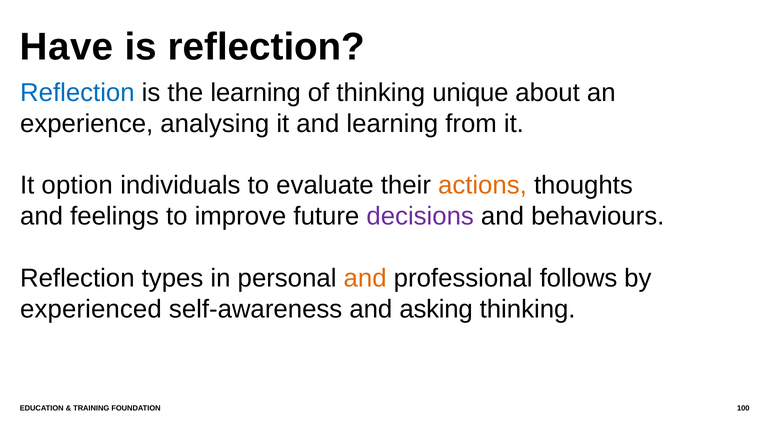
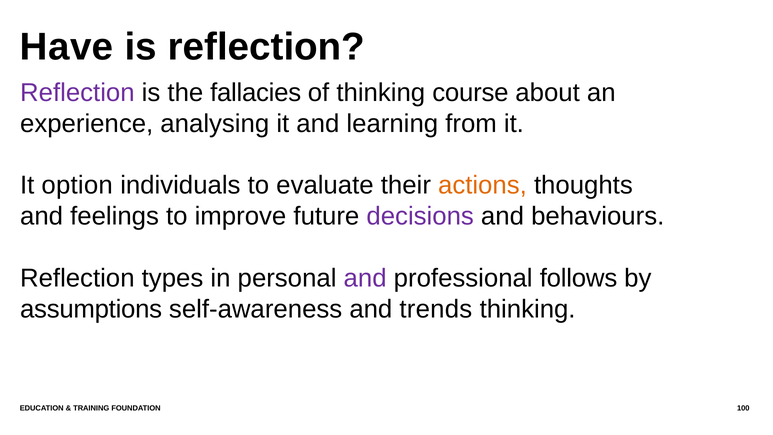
Reflection colour: blue -> purple (77, 93)
the learning: learning -> fallacies (256, 93)
unique: unique -> course (470, 93)
and colour: orange -> purple (365, 278)
experienced: experienced -> assumptions (91, 309)
asking: asking -> trends (436, 309)
